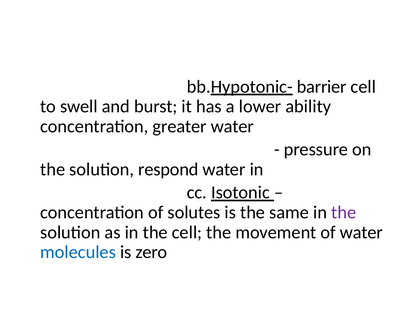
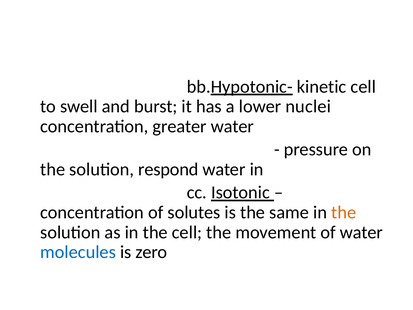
barrier: barrier -> kinetic (322, 87)
ability: ability -> nuclei (308, 106)
the colour: purple -> orange (344, 212)
